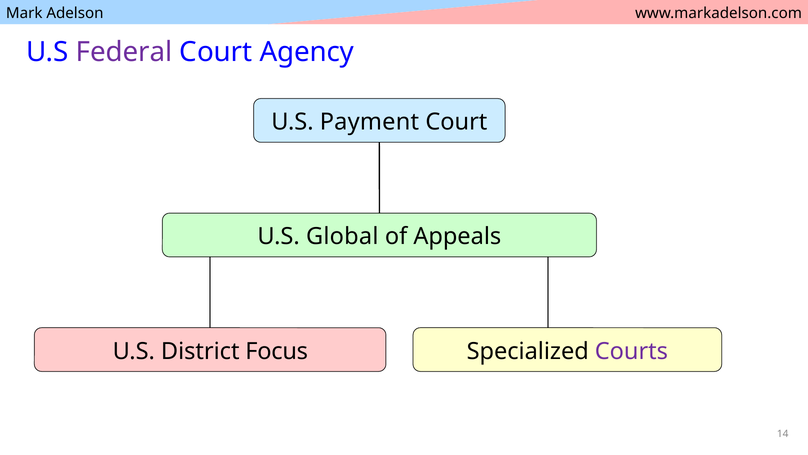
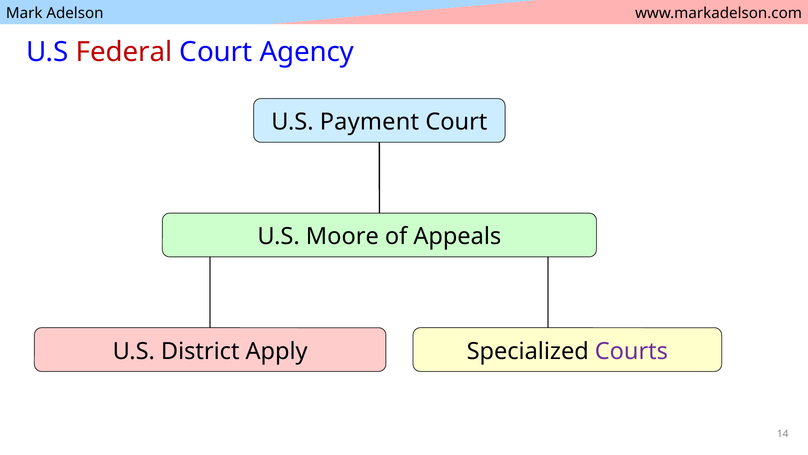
Federal colour: purple -> red (124, 52)
Global: Global -> Moore (342, 236)
Focus: Focus -> Apply (277, 351)
